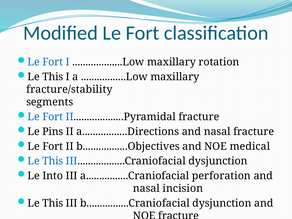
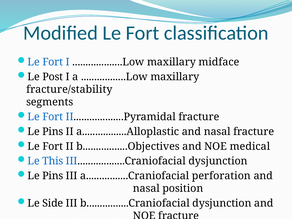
rotation: rotation -> midface (219, 62)
This: This -> Post (53, 77)
a.................Directions: a.................Directions -> a.................Alloplastic (128, 132)
Into: Into -> Pins (53, 176)
incision: incision -> position (183, 188)
This: This -> Side (53, 203)
